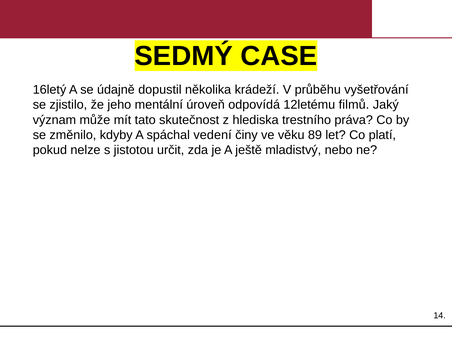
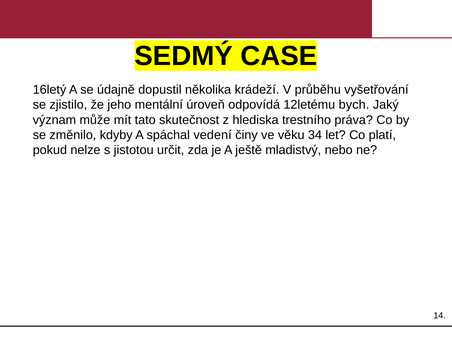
filmů: filmů -> bych (354, 105)
89: 89 -> 34 (315, 135)
